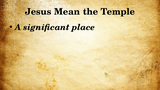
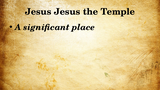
Jesus Mean: Mean -> Jesus (67, 12)
